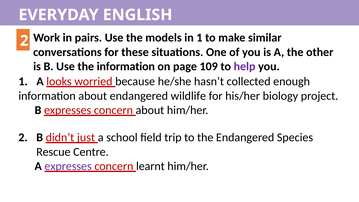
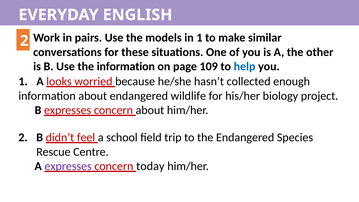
help colour: purple -> blue (245, 66)
just: just -> feel (86, 137)
learnt: learnt -> today (150, 166)
